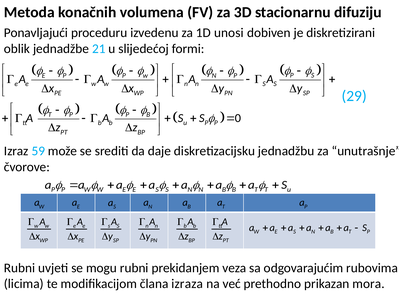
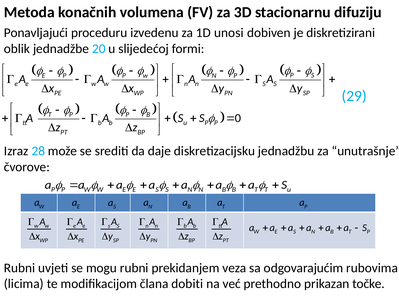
21: 21 -> 20 (99, 49)
59: 59 -> 28 (38, 151)
izraza: izraza -> dobiti (187, 284)
mora: mora -> točke (369, 284)
